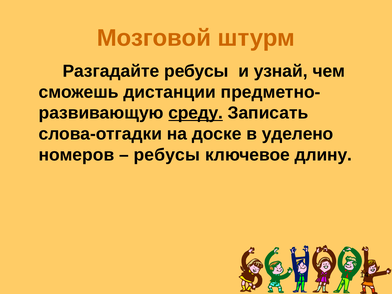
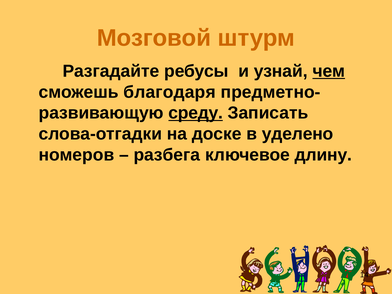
чем underline: none -> present (329, 71)
дистанции: дистанции -> благодаря (170, 92)
ребусы: ребусы -> разбега (167, 155)
